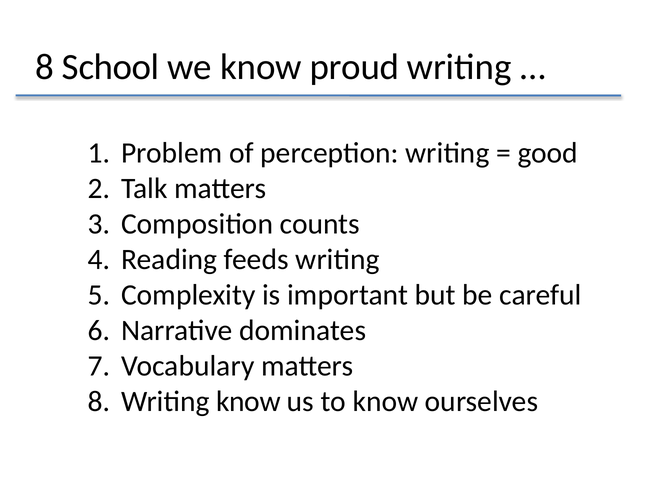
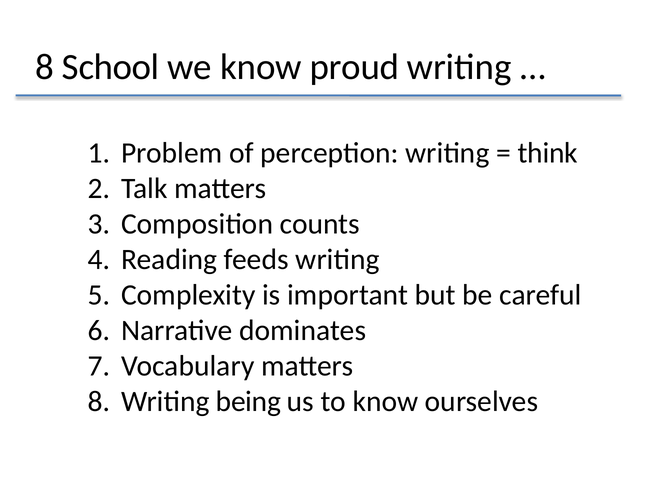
good: good -> think (548, 153)
Writing know: know -> being (248, 401)
